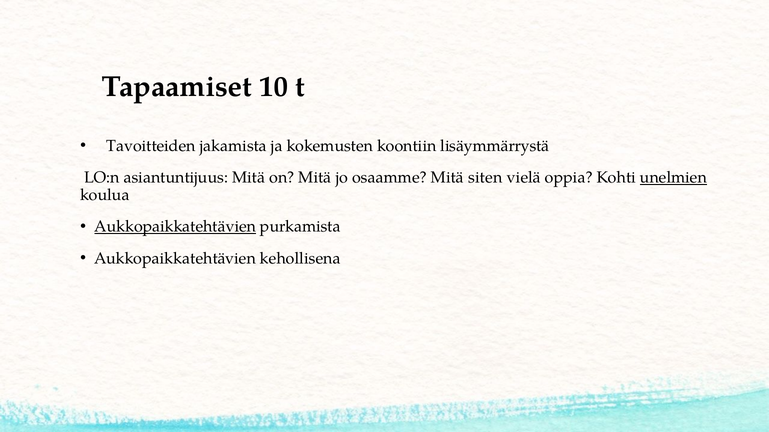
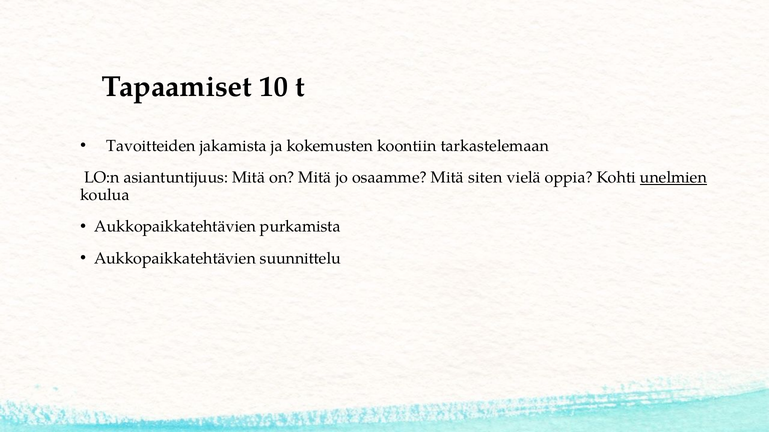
lisäymmärrystä: lisäymmärrystä -> tarkastelemaan (495, 146)
Aukkopaikkatehtävien underline: present -> none (175, 227)
kehollisena: kehollisena -> suunnittelu (300, 259)
